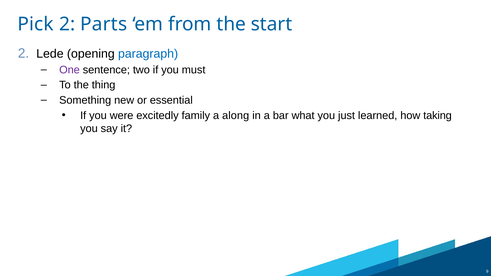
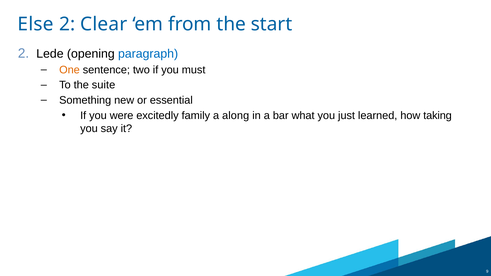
Pick: Pick -> Else (36, 24)
Parts: Parts -> Clear (104, 24)
One colour: purple -> orange (70, 70)
thing: thing -> suite (104, 85)
